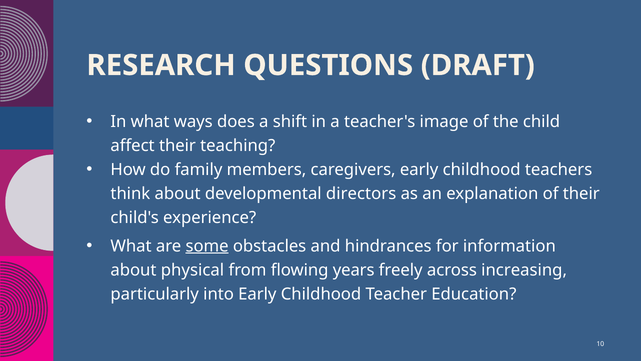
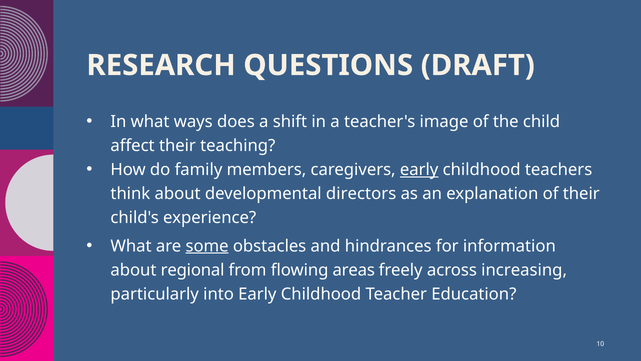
early underline: none -> present (419, 170)
physical: physical -> regional (193, 270)
years: years -> areas (354, 270)
